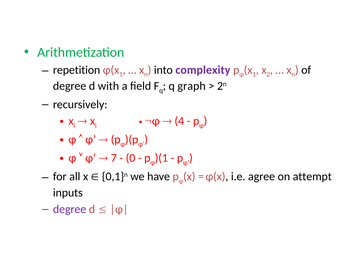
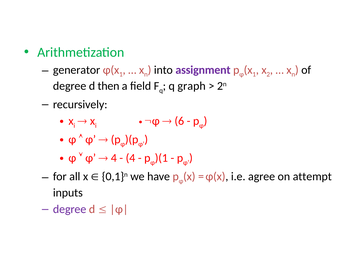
repetition: repetition -> generator (77, 70)
complexity: complexity -> assignment (203, 70)
with: with -> then (109, 86)
4: 4 -> 6 (179, 121)
7: 7 -> 4 (114, 158)
0: 0 -> 4 (131, 158)
